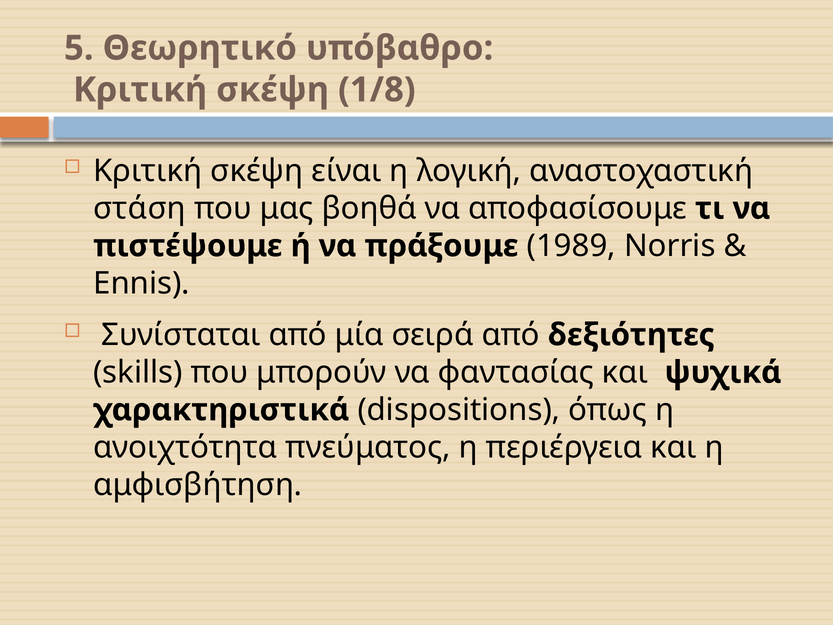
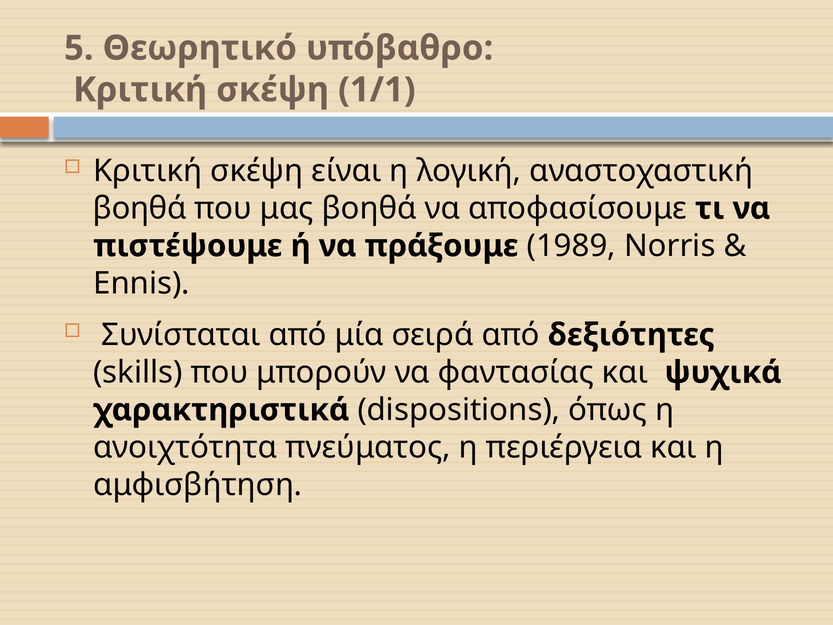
1/8: 1/8 -> 1/1 (377, 90)
στάση: στάση -> βοηθά (140, 208)
